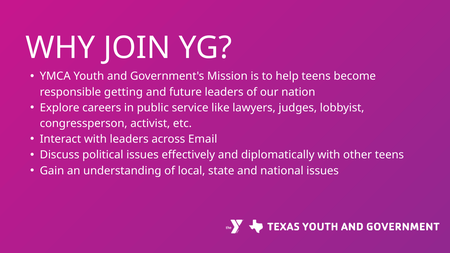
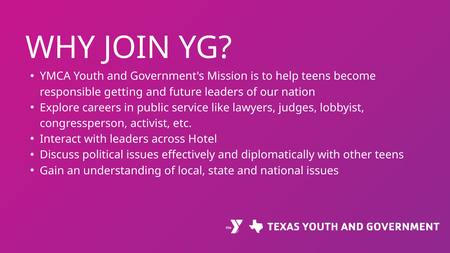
Email: Email -> Hotel (203, 139)
